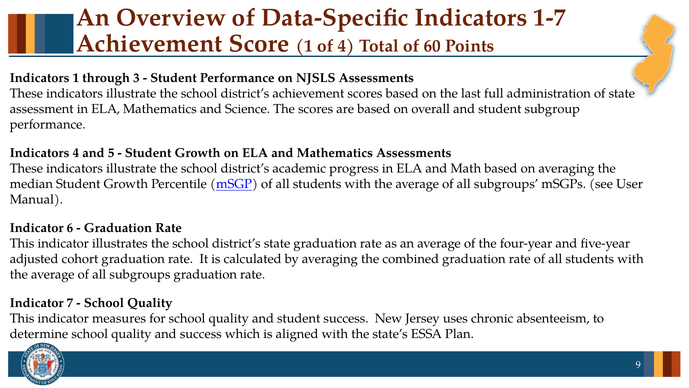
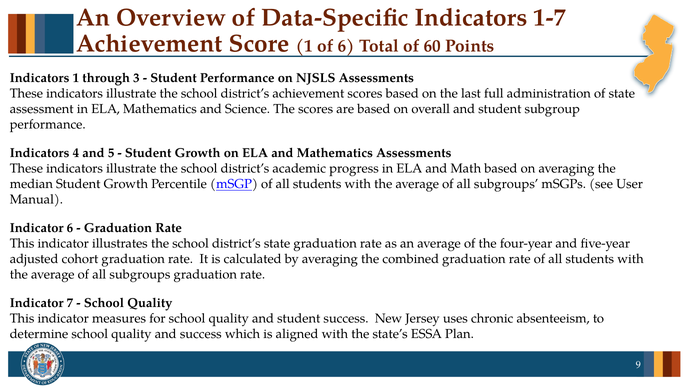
of 4: 4 -> 6 (346, 46)
